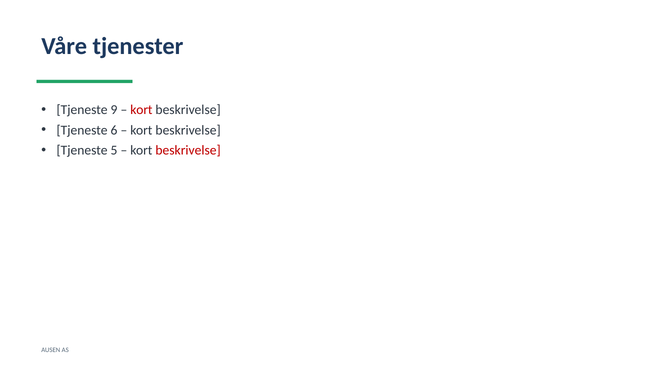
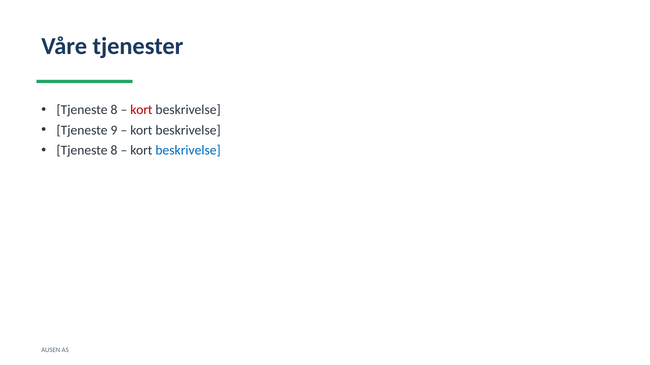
9: 9 -> 8 (114, 110)
6: 6 -> 9 (114, 130)
5: 5 -> 8 (114, 151)
beskrivelse colour: red -> blue (188, 151)
